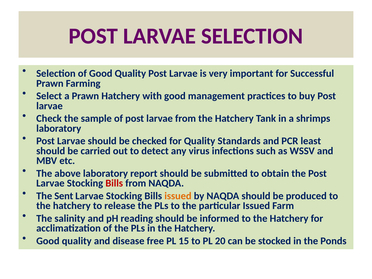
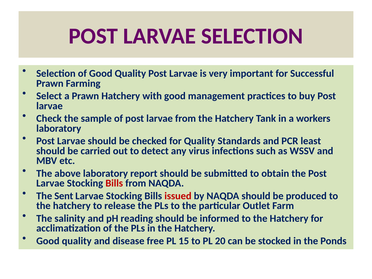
shrimps: shrimps -> workers (313, 118)
issued colour: orange -> red (178, 196)
particular Issued: Issued -> Outlet (256, 206)
